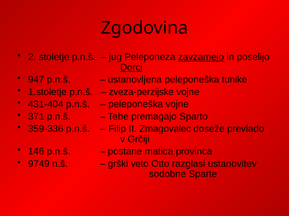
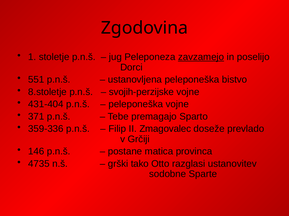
2: 2 -> 1 (32, 57)
Dorci underline: present -> none (131, 68)
947: 947 -> 551 (36, 80)
tunike: tunike -> bistvo (234, 80)
1.stoletje: 1.stoletje -> 8.stoletje (47, 92)
zveza-perzijske: zveza-perzijske -> svojih-perzijske (141, 92)
9749: 9749 -> 4735 (39, 164)
veto: veto -> tako (140, 164)
